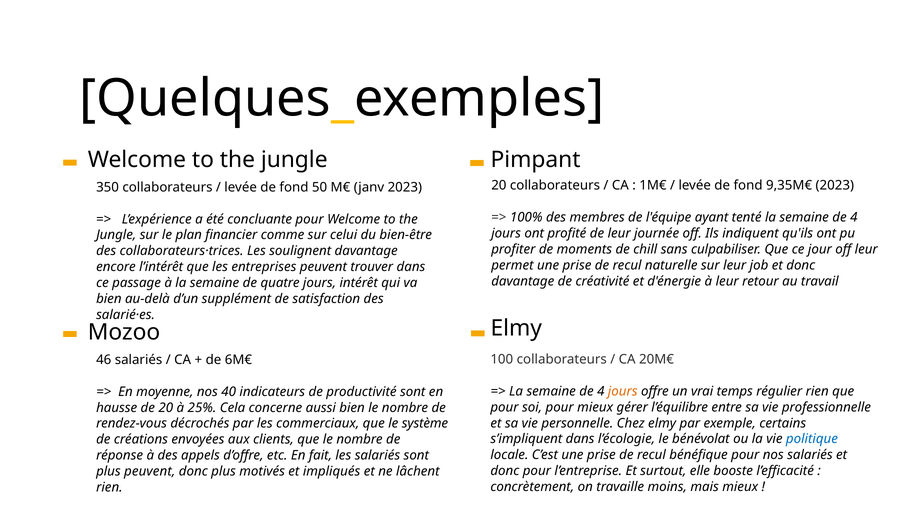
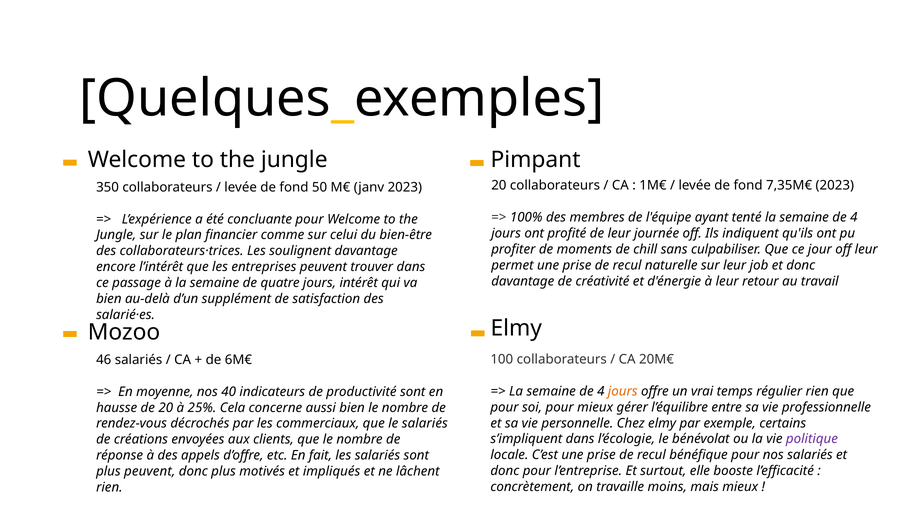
9,35M€: 9,35M€ -> 7,35M€ (789, 186)
le système: système -> salariés (425, 424)
politique colour: blue -> purple (812, 439)
